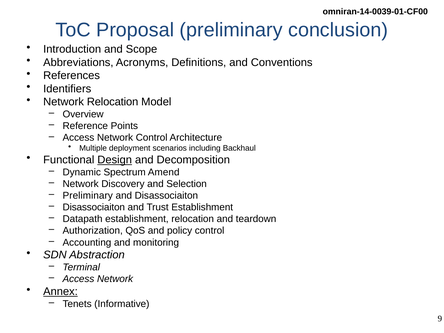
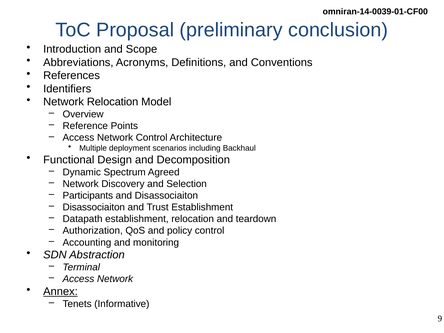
Design underline: present -> none (115, 160)
Amend: Amend -> Agreed (164, 172)
Preliminary: Preliminary -> Participants (88, 196)
